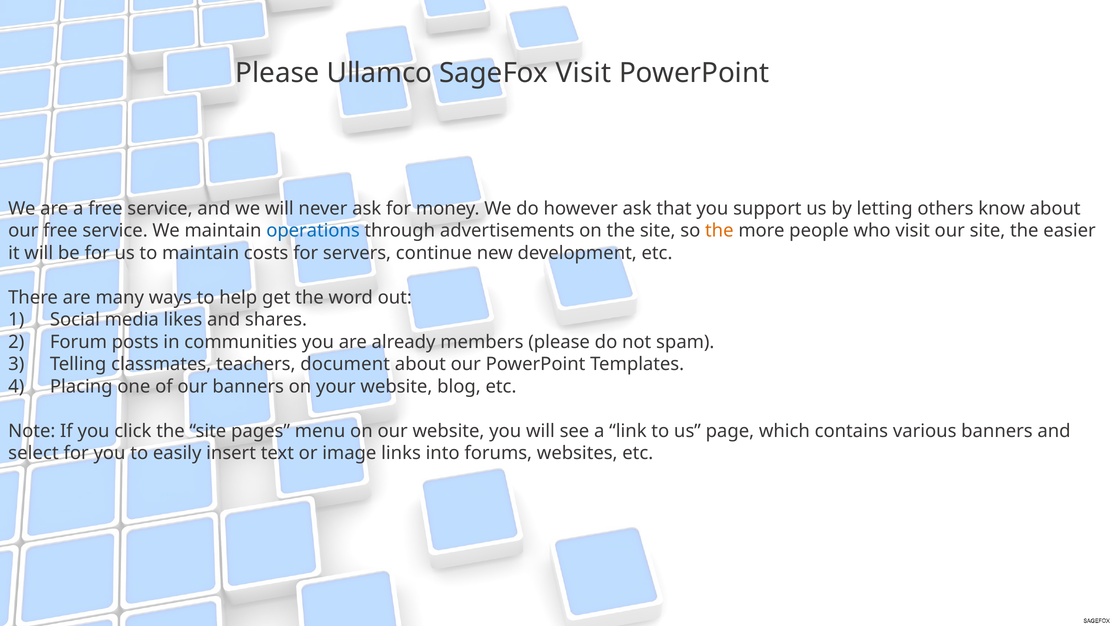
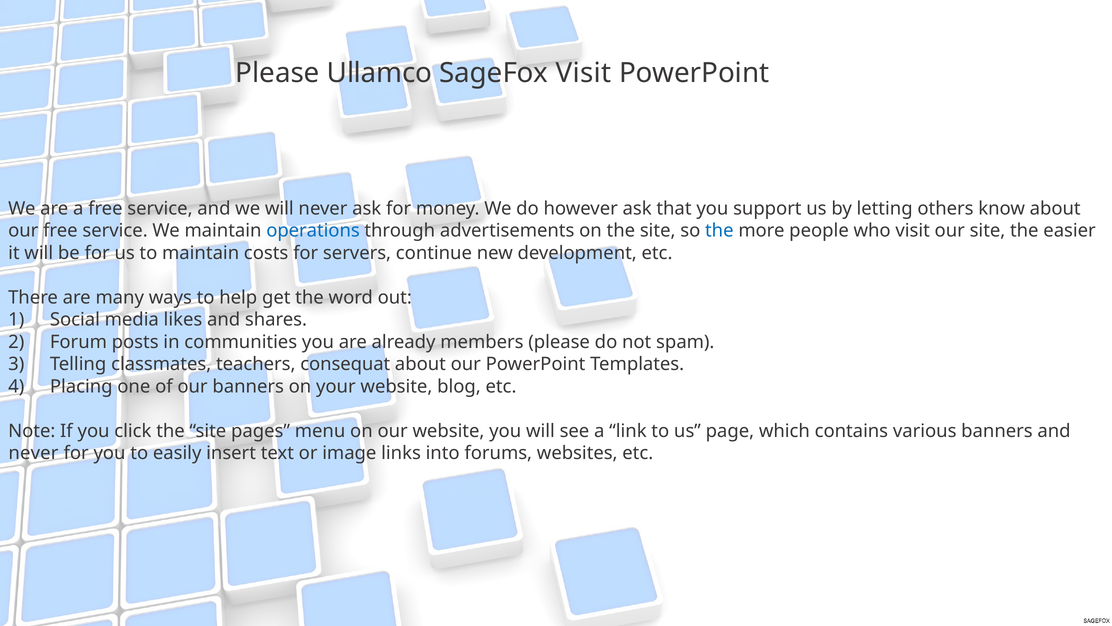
the colour: orange -> blue (719, 231)
document: document -> consequat (345, 364)
select: select -> never (33, 453)
